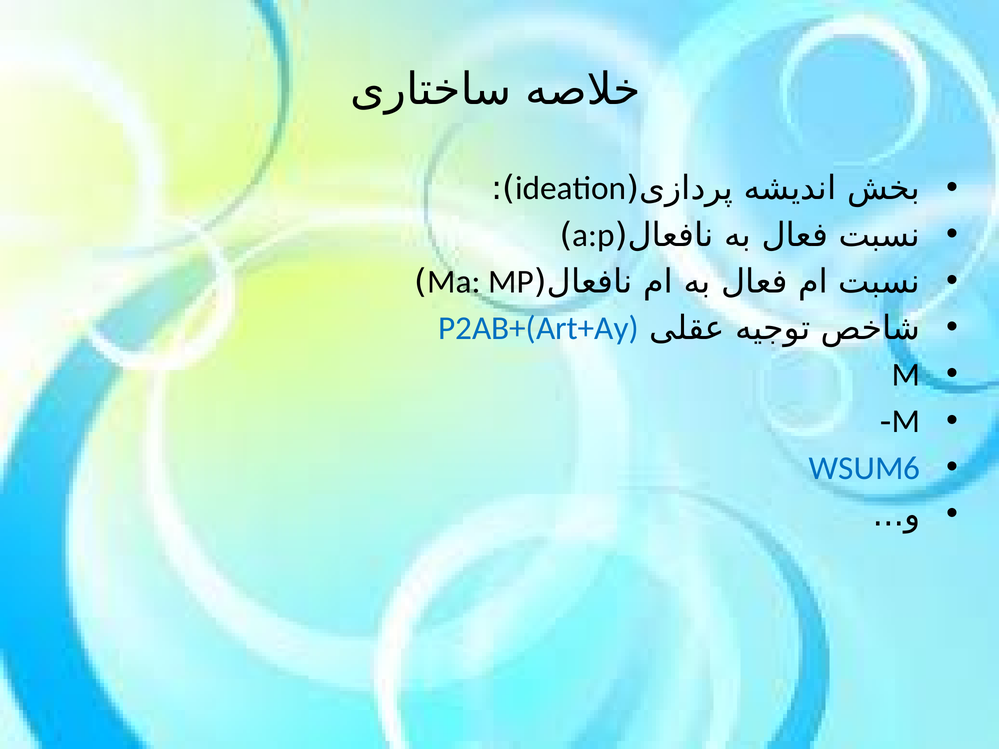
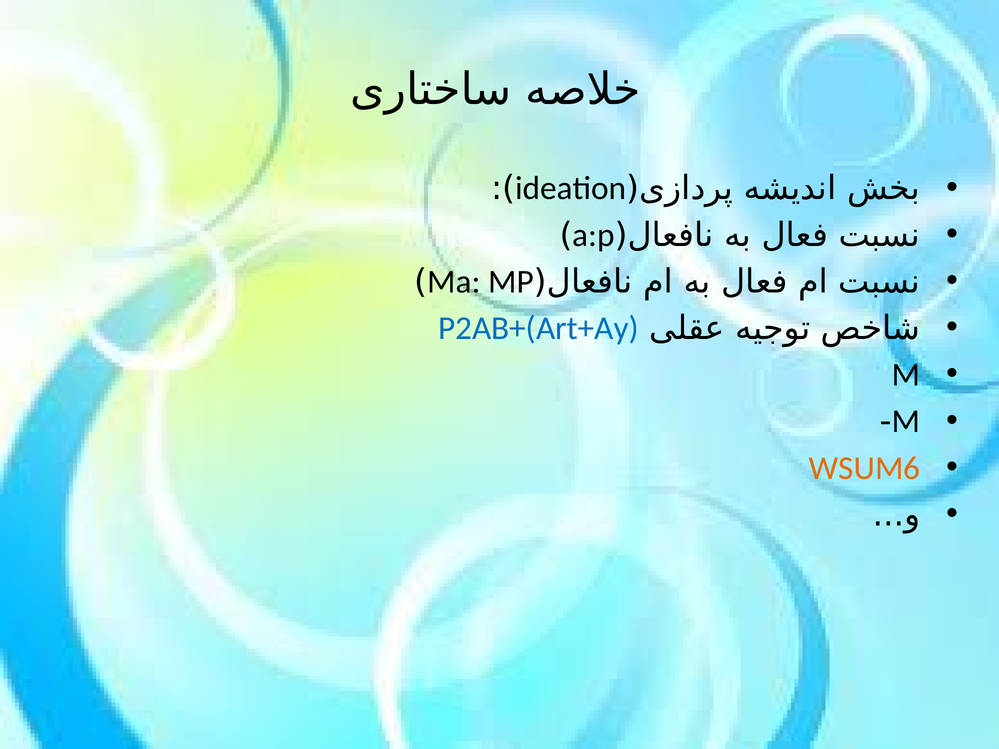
WSUM6 colour: blue -> orange (865, 468)
